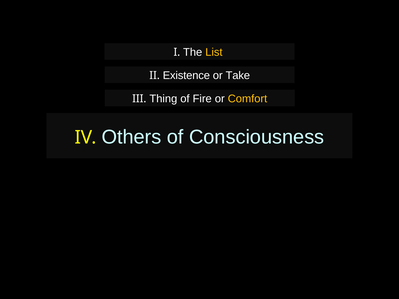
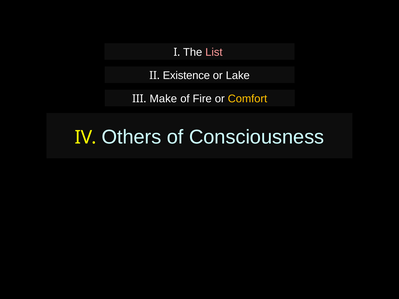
List colour: yellow -> pink (214, 52)
Take: Take -> Lake (238, 76)
Thing: Thing -> Make (163, 99)
